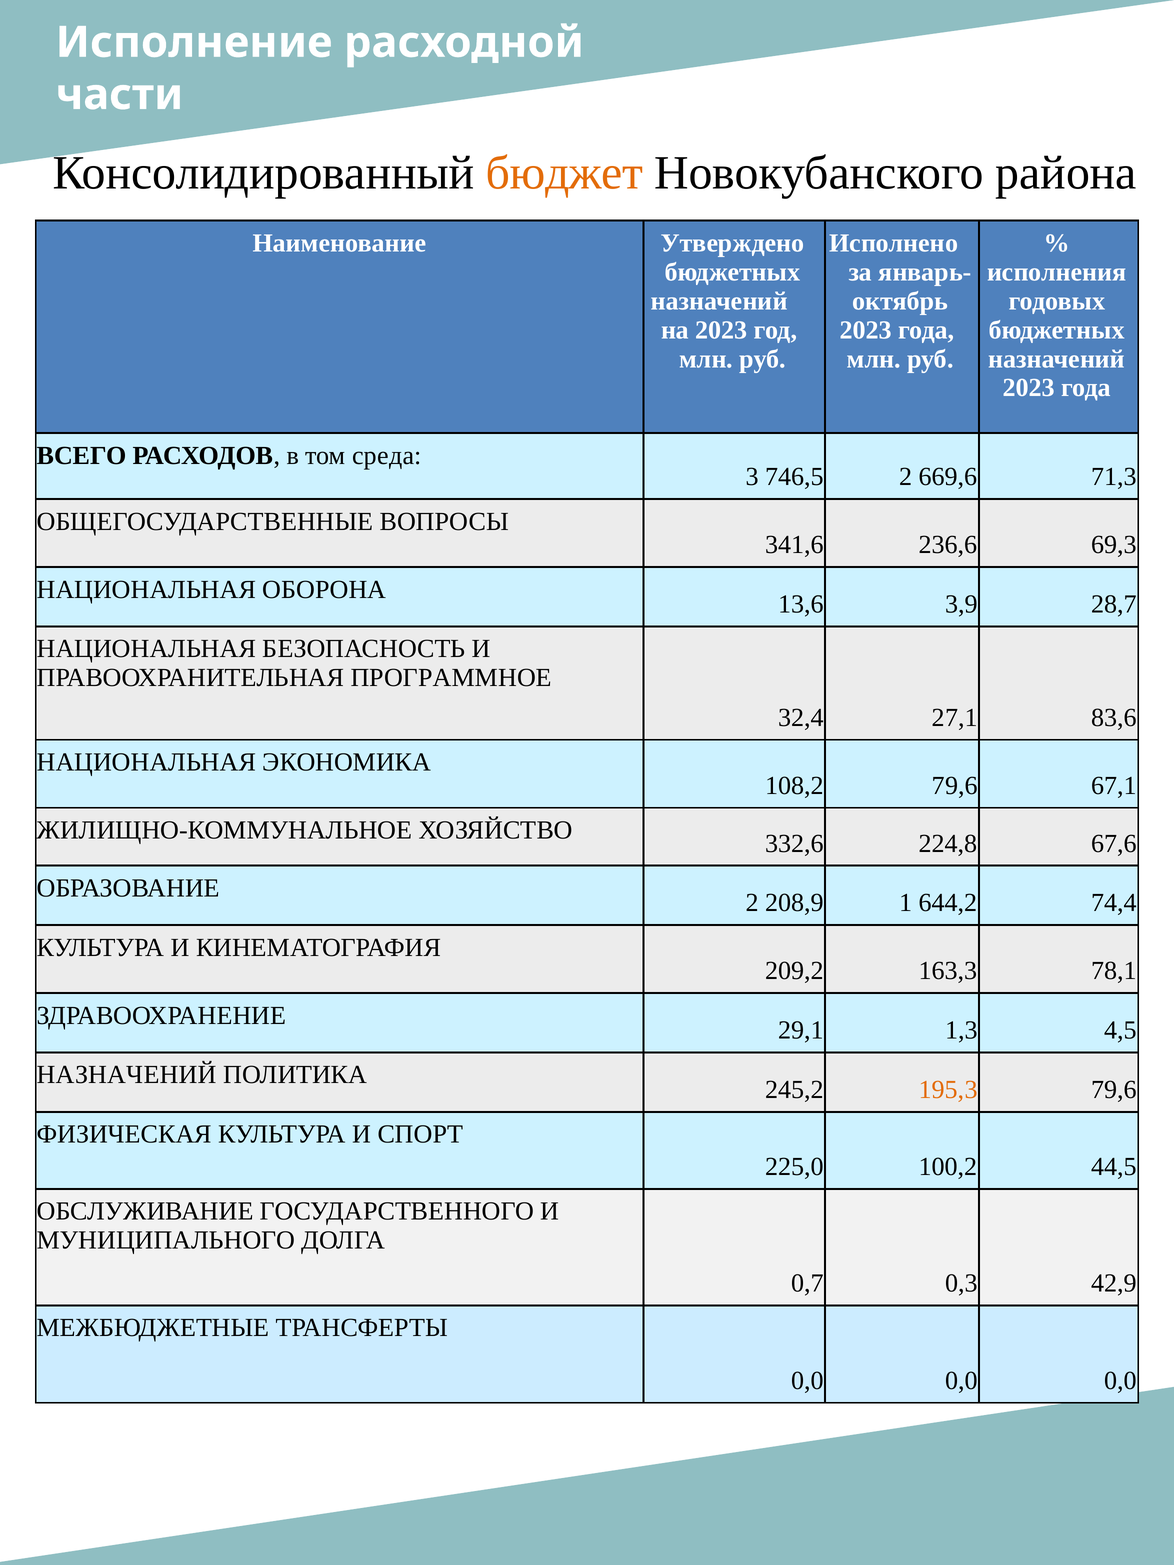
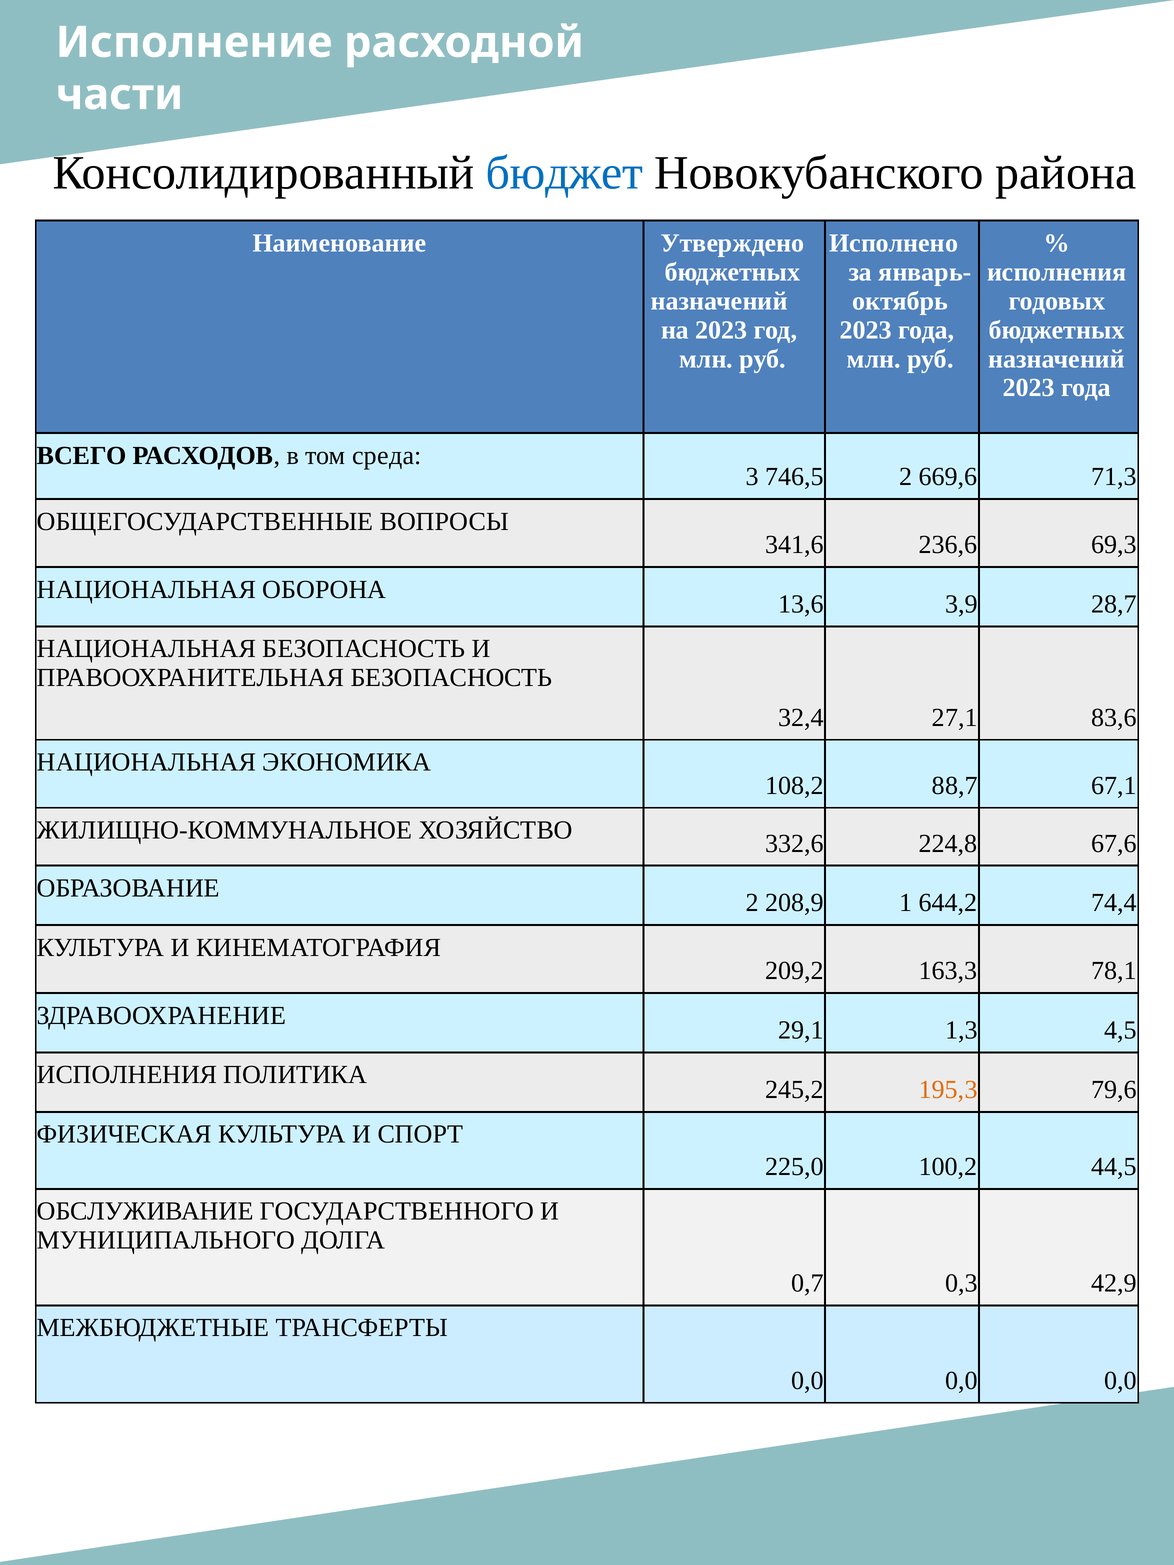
бюджет colour: orange -> blue (564, 173)
ПРАВООХРАНИТЕЛЬНАЯ ПРОГРАММНОЕ: ПРОГРАММНОЕ -> БЕЗОПАСНОСТЬ (451, 678)
108,2 79,6: 79,6 -> 88,7 (955, 786)
НАЗНАЧЕНИЙ: НАЗНАЧЕНИЙ -> ИСПОЛНЕНИЯ (127, 1075)
